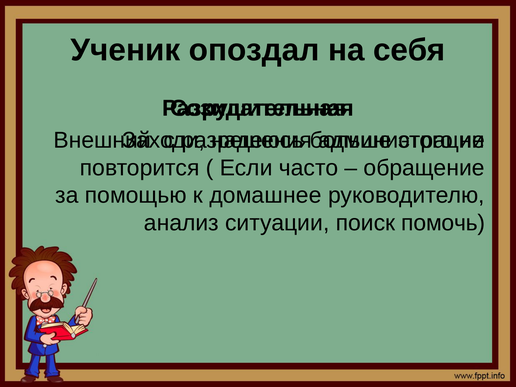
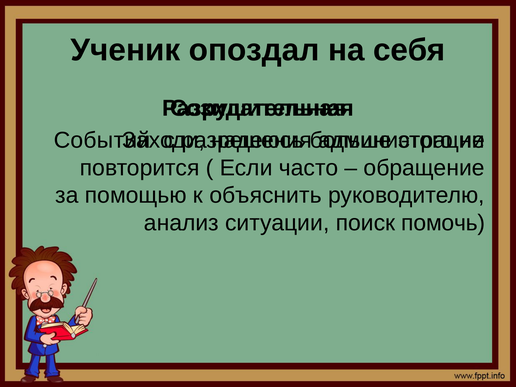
Внешний: Внешний -> Событий (102, 140)
домашнее: домашнее -> объяснить (265, 195)
